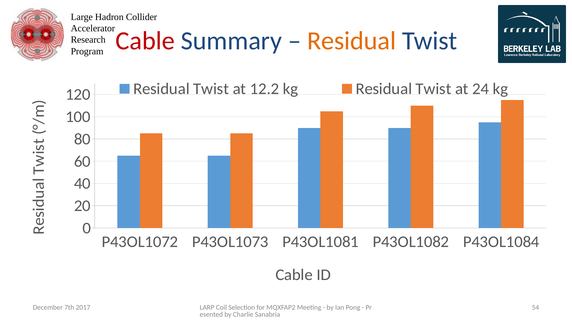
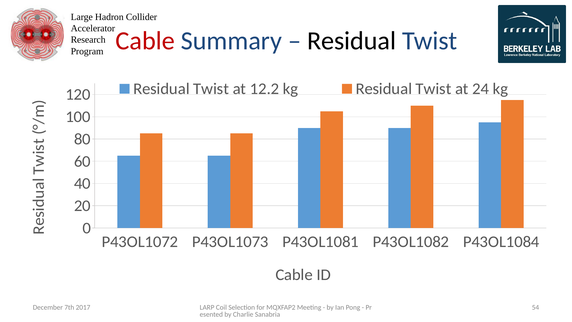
Residual colour: orange -> black (352, 41)
